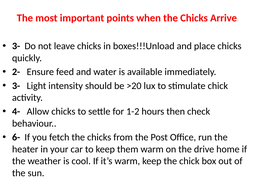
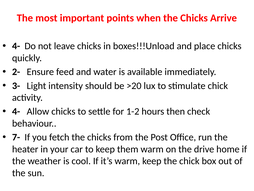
3-: 3- -> 4- (16, 46)
6-: 6- -> 7- (16, 137)
